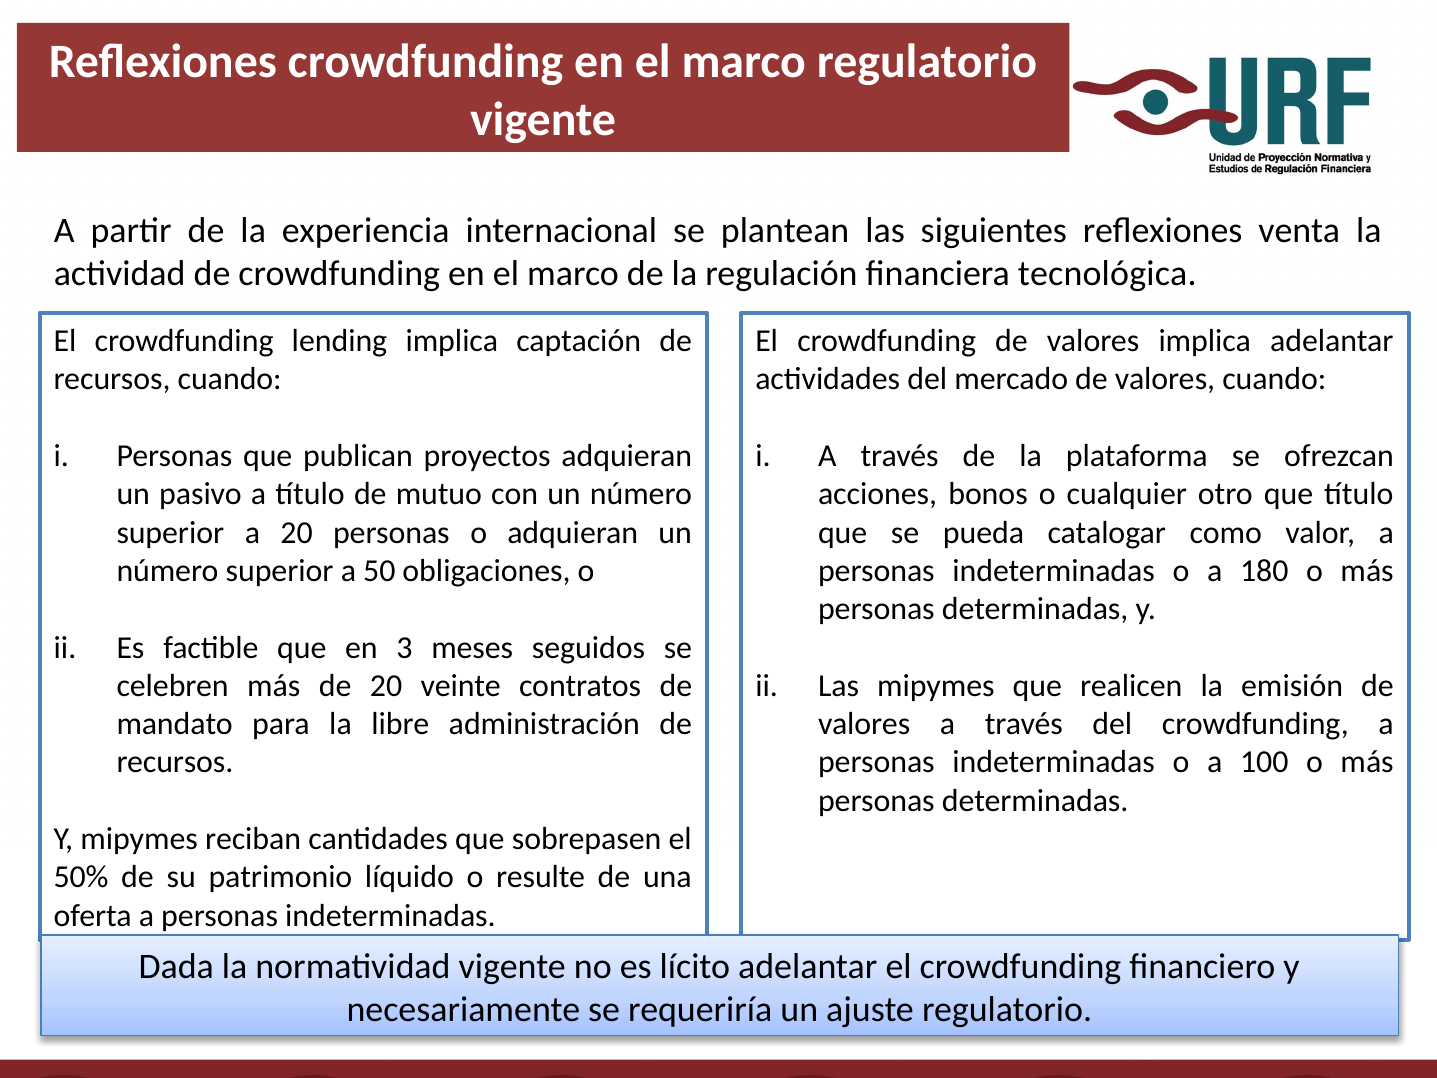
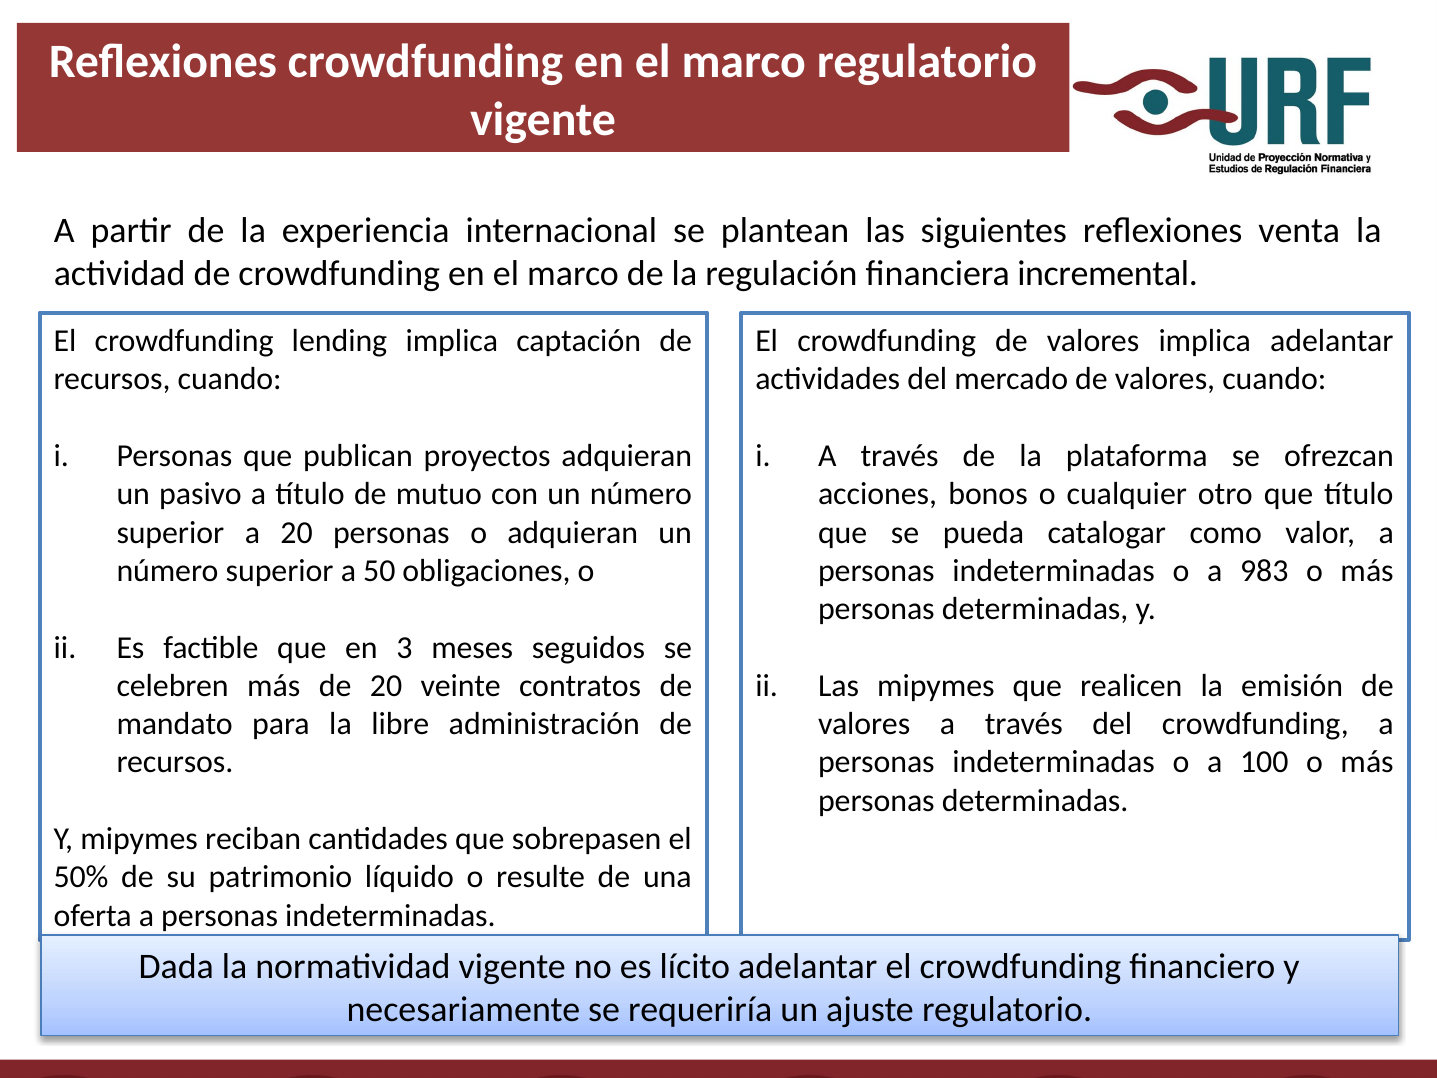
tecnológica: tecnológica -> incremental (1108, 274)
180: 180 -> 983 (1264, 571)
